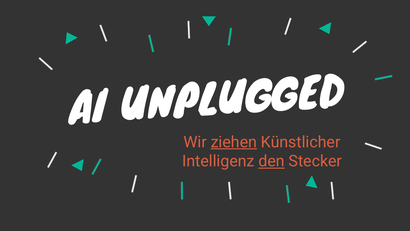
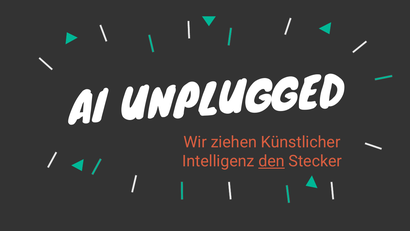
ziehen underline: present -> none (234, 142)
